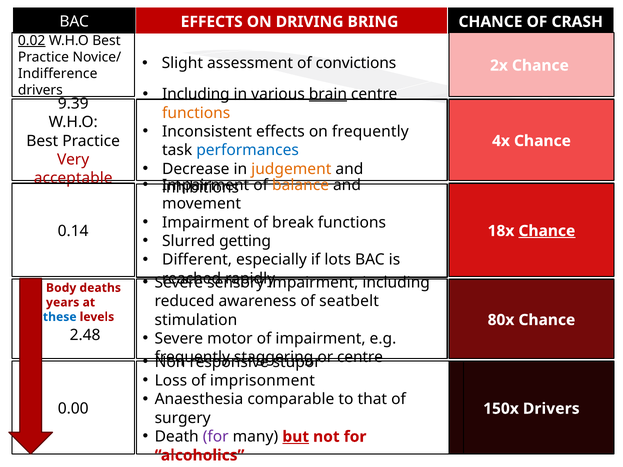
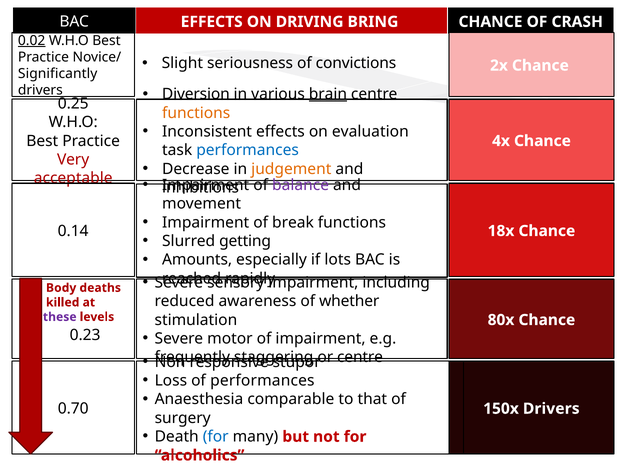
assessment: assessment -> seriousness (250, 63)
Indifference: Indifference -> Significantly (58, 74)
Including: Including -> Diversion (196, 94)
9.39: 9.39 -> 0.25 (73, 104)
on frequently: frequently -> evaluation (370, 132)
balance colour: orange -> purple (301, 185)
Chance underline: present -> none (547, 231)
Different: Different -> Amounts (197, 260)
seatbelt: seatbelt -> whether (349, 301)
years: years -> killed (63, 303)
these colour: blue -> purple (60, 317)
2.48: 2.48 -> 0.23 (85, 335)
of imprisonment: imprisonment -> performances (262, 381)
0.00: 0.00 -> 0.70 (73, 409)
for colour: purple -> blue (216, 437)
but underline: present -> none (296, 437)
